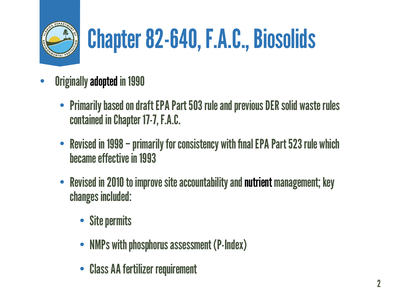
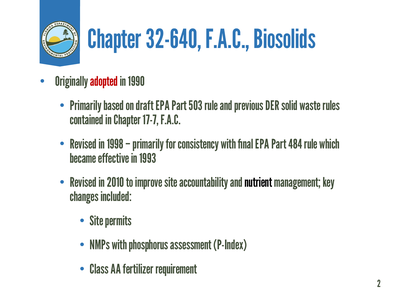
82-640: 82-640 -> 32-640 (173, 39)
adopted colour: black -> red (104, 82)
523: 523 -> 484 (295, 144)
